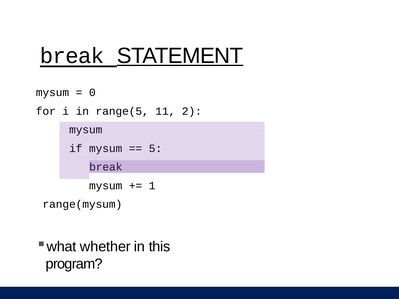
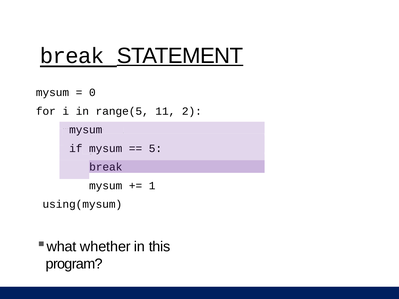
range(mysum: range(mysum -> using(mysum (82, 204)
